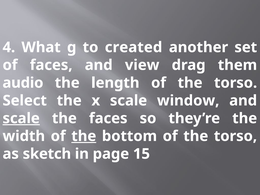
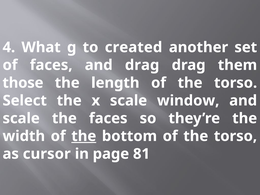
and view: view -> drag (142, 65)
audio: audio -> those (23, 83)
scale underline: present -> none (21, 118)
sketch: sketch -> cursor (47, 154)
15: 15 -> 81 (141, 154)
